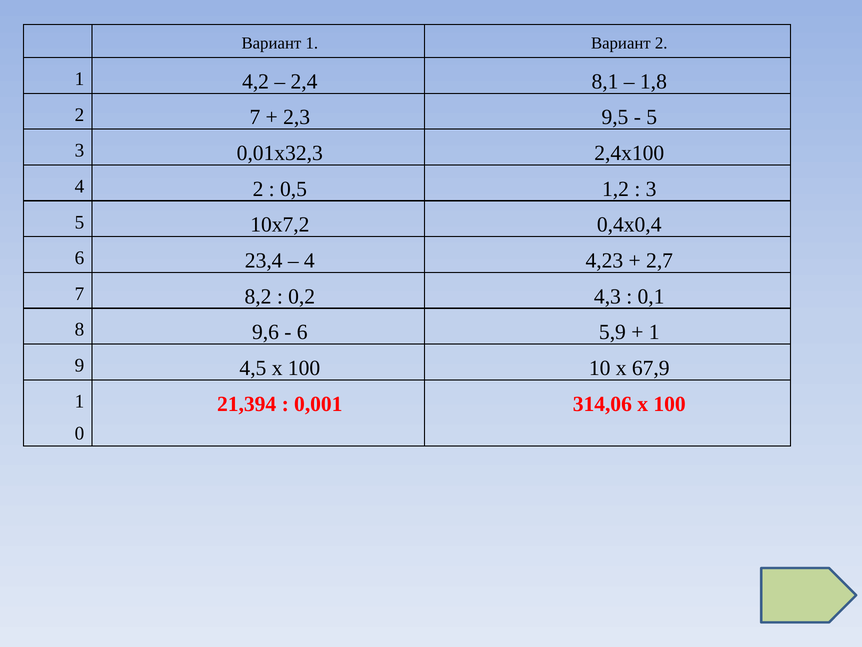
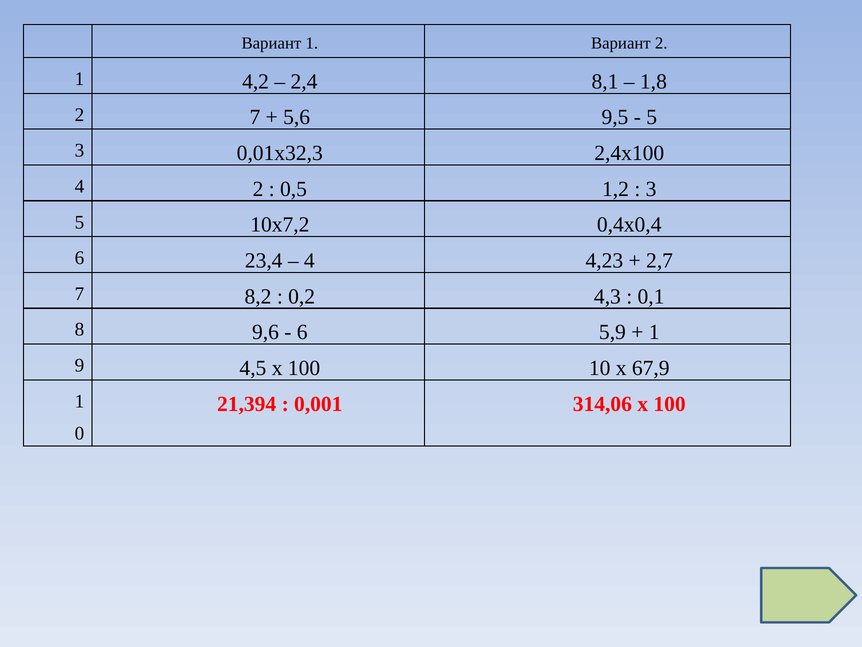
2,3: 2,3 -> 5,6 (297, 117)
